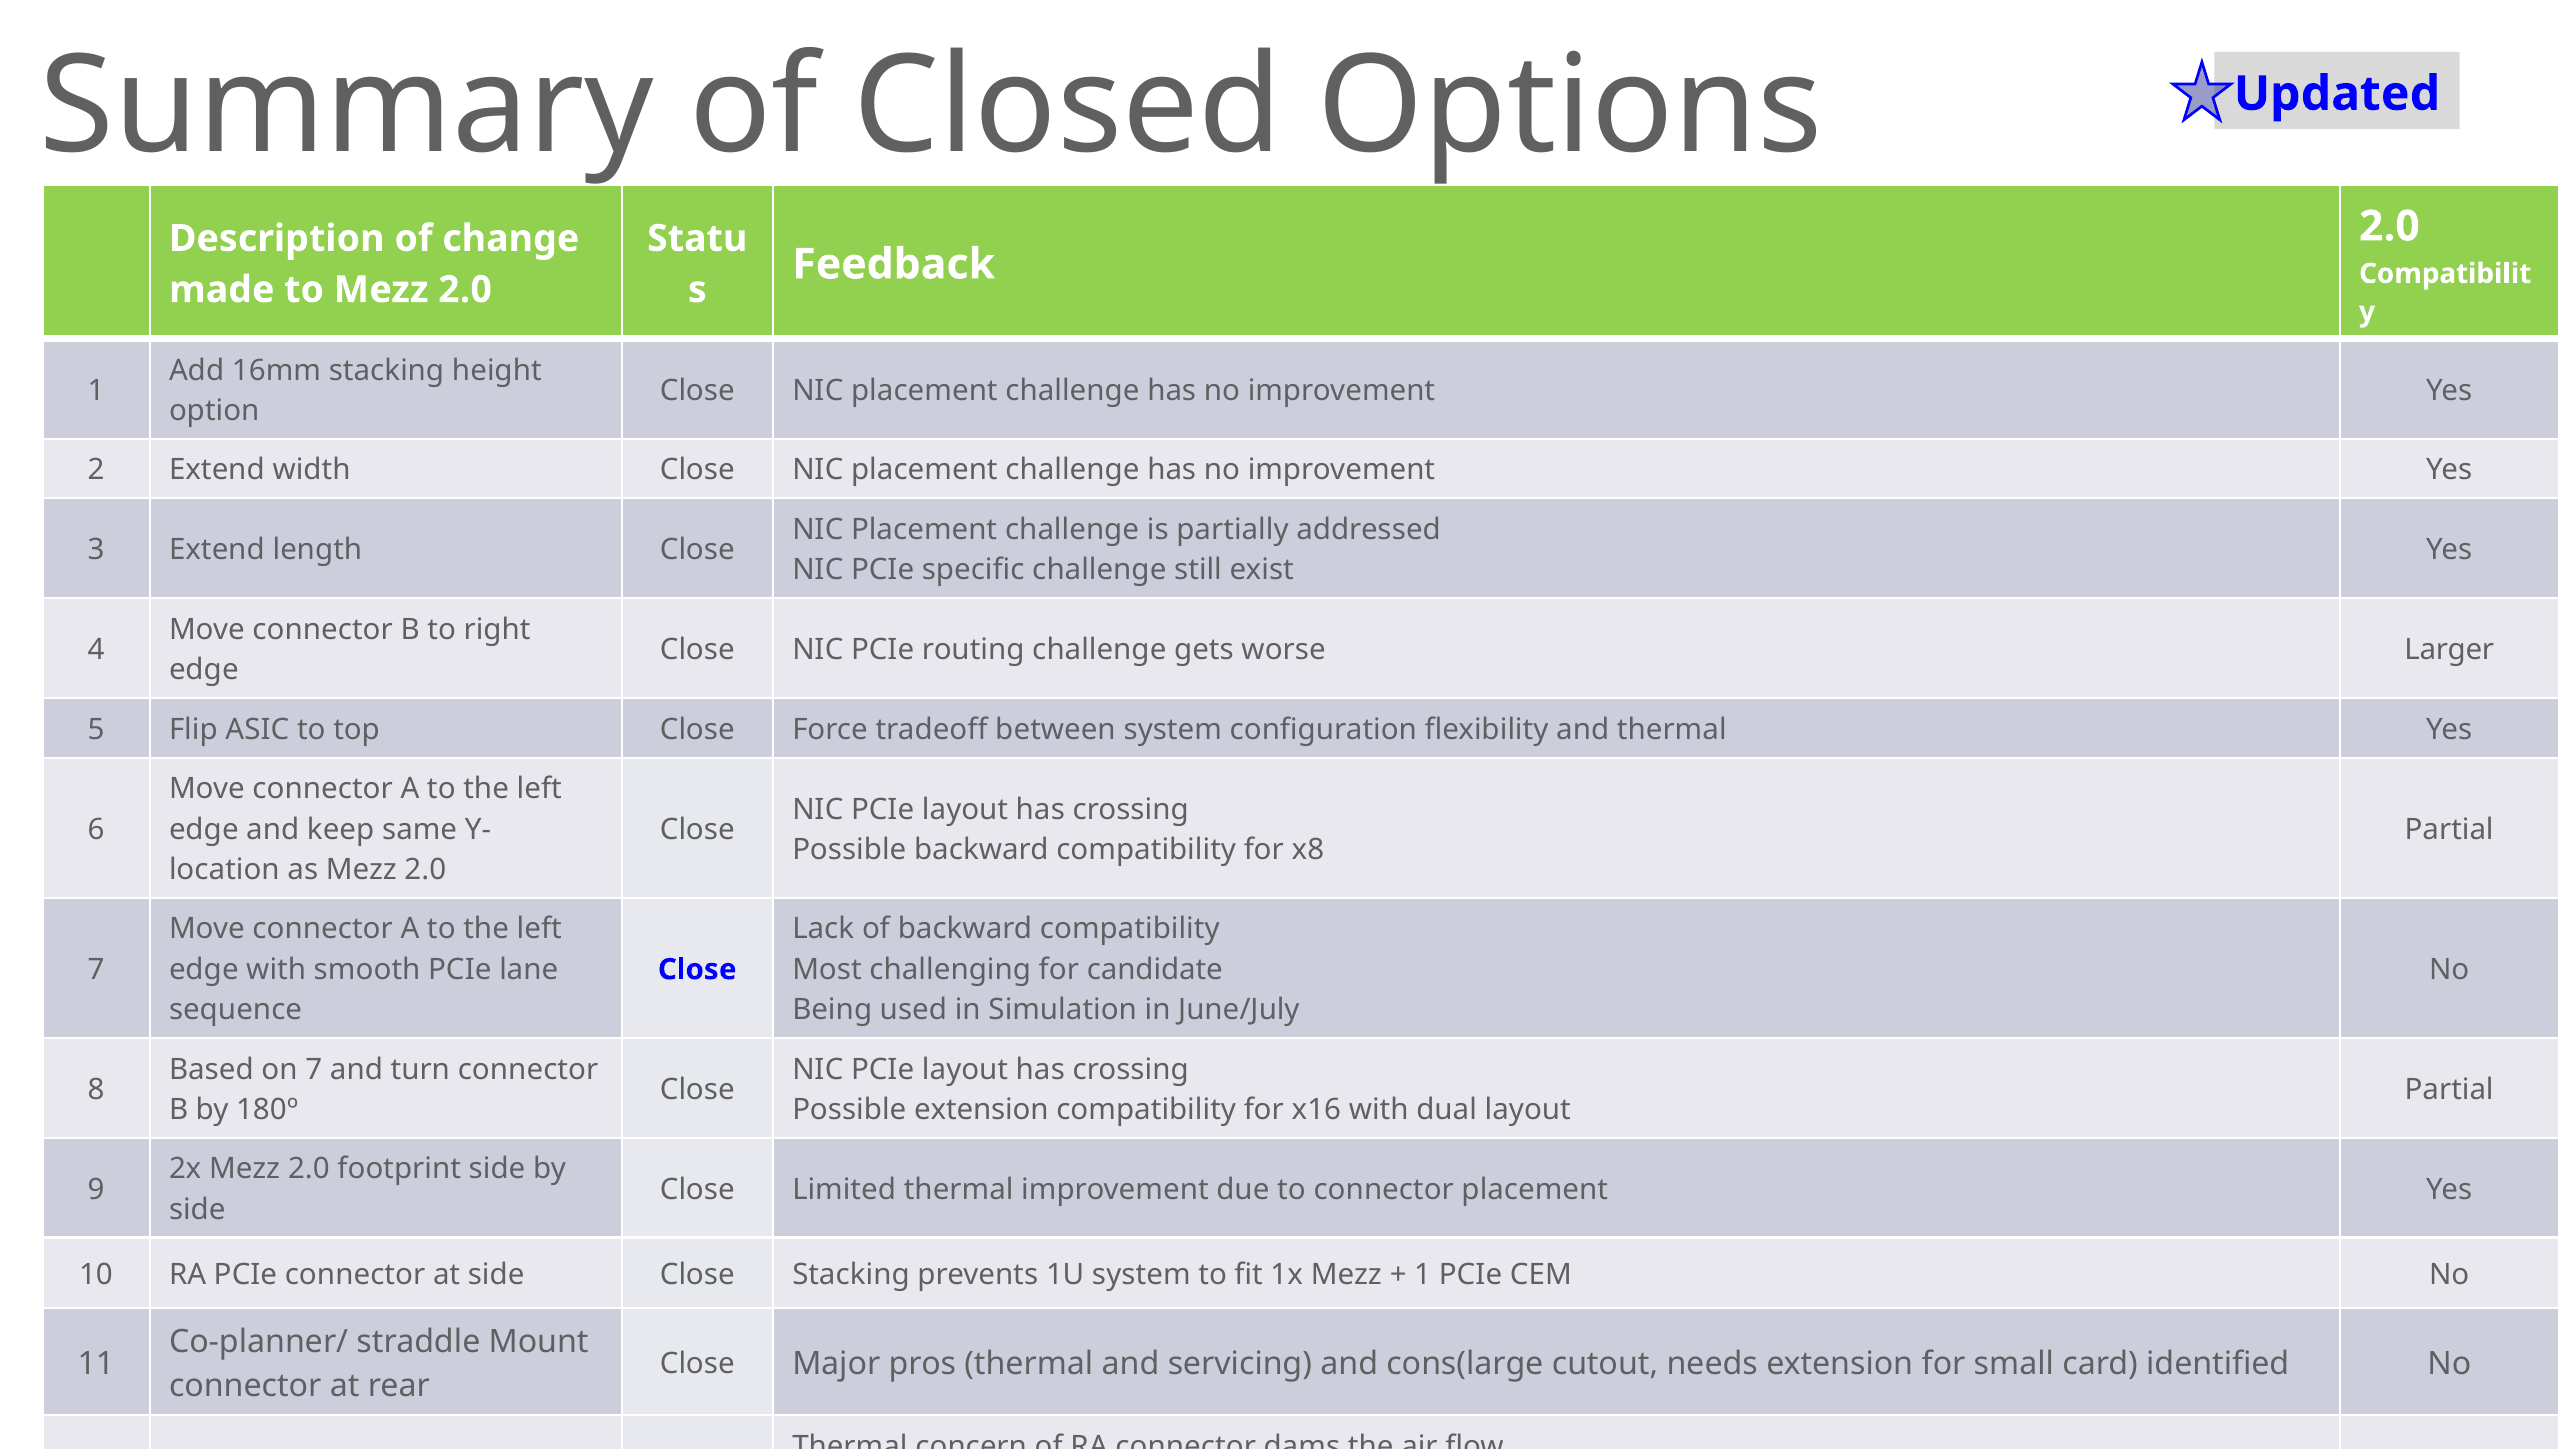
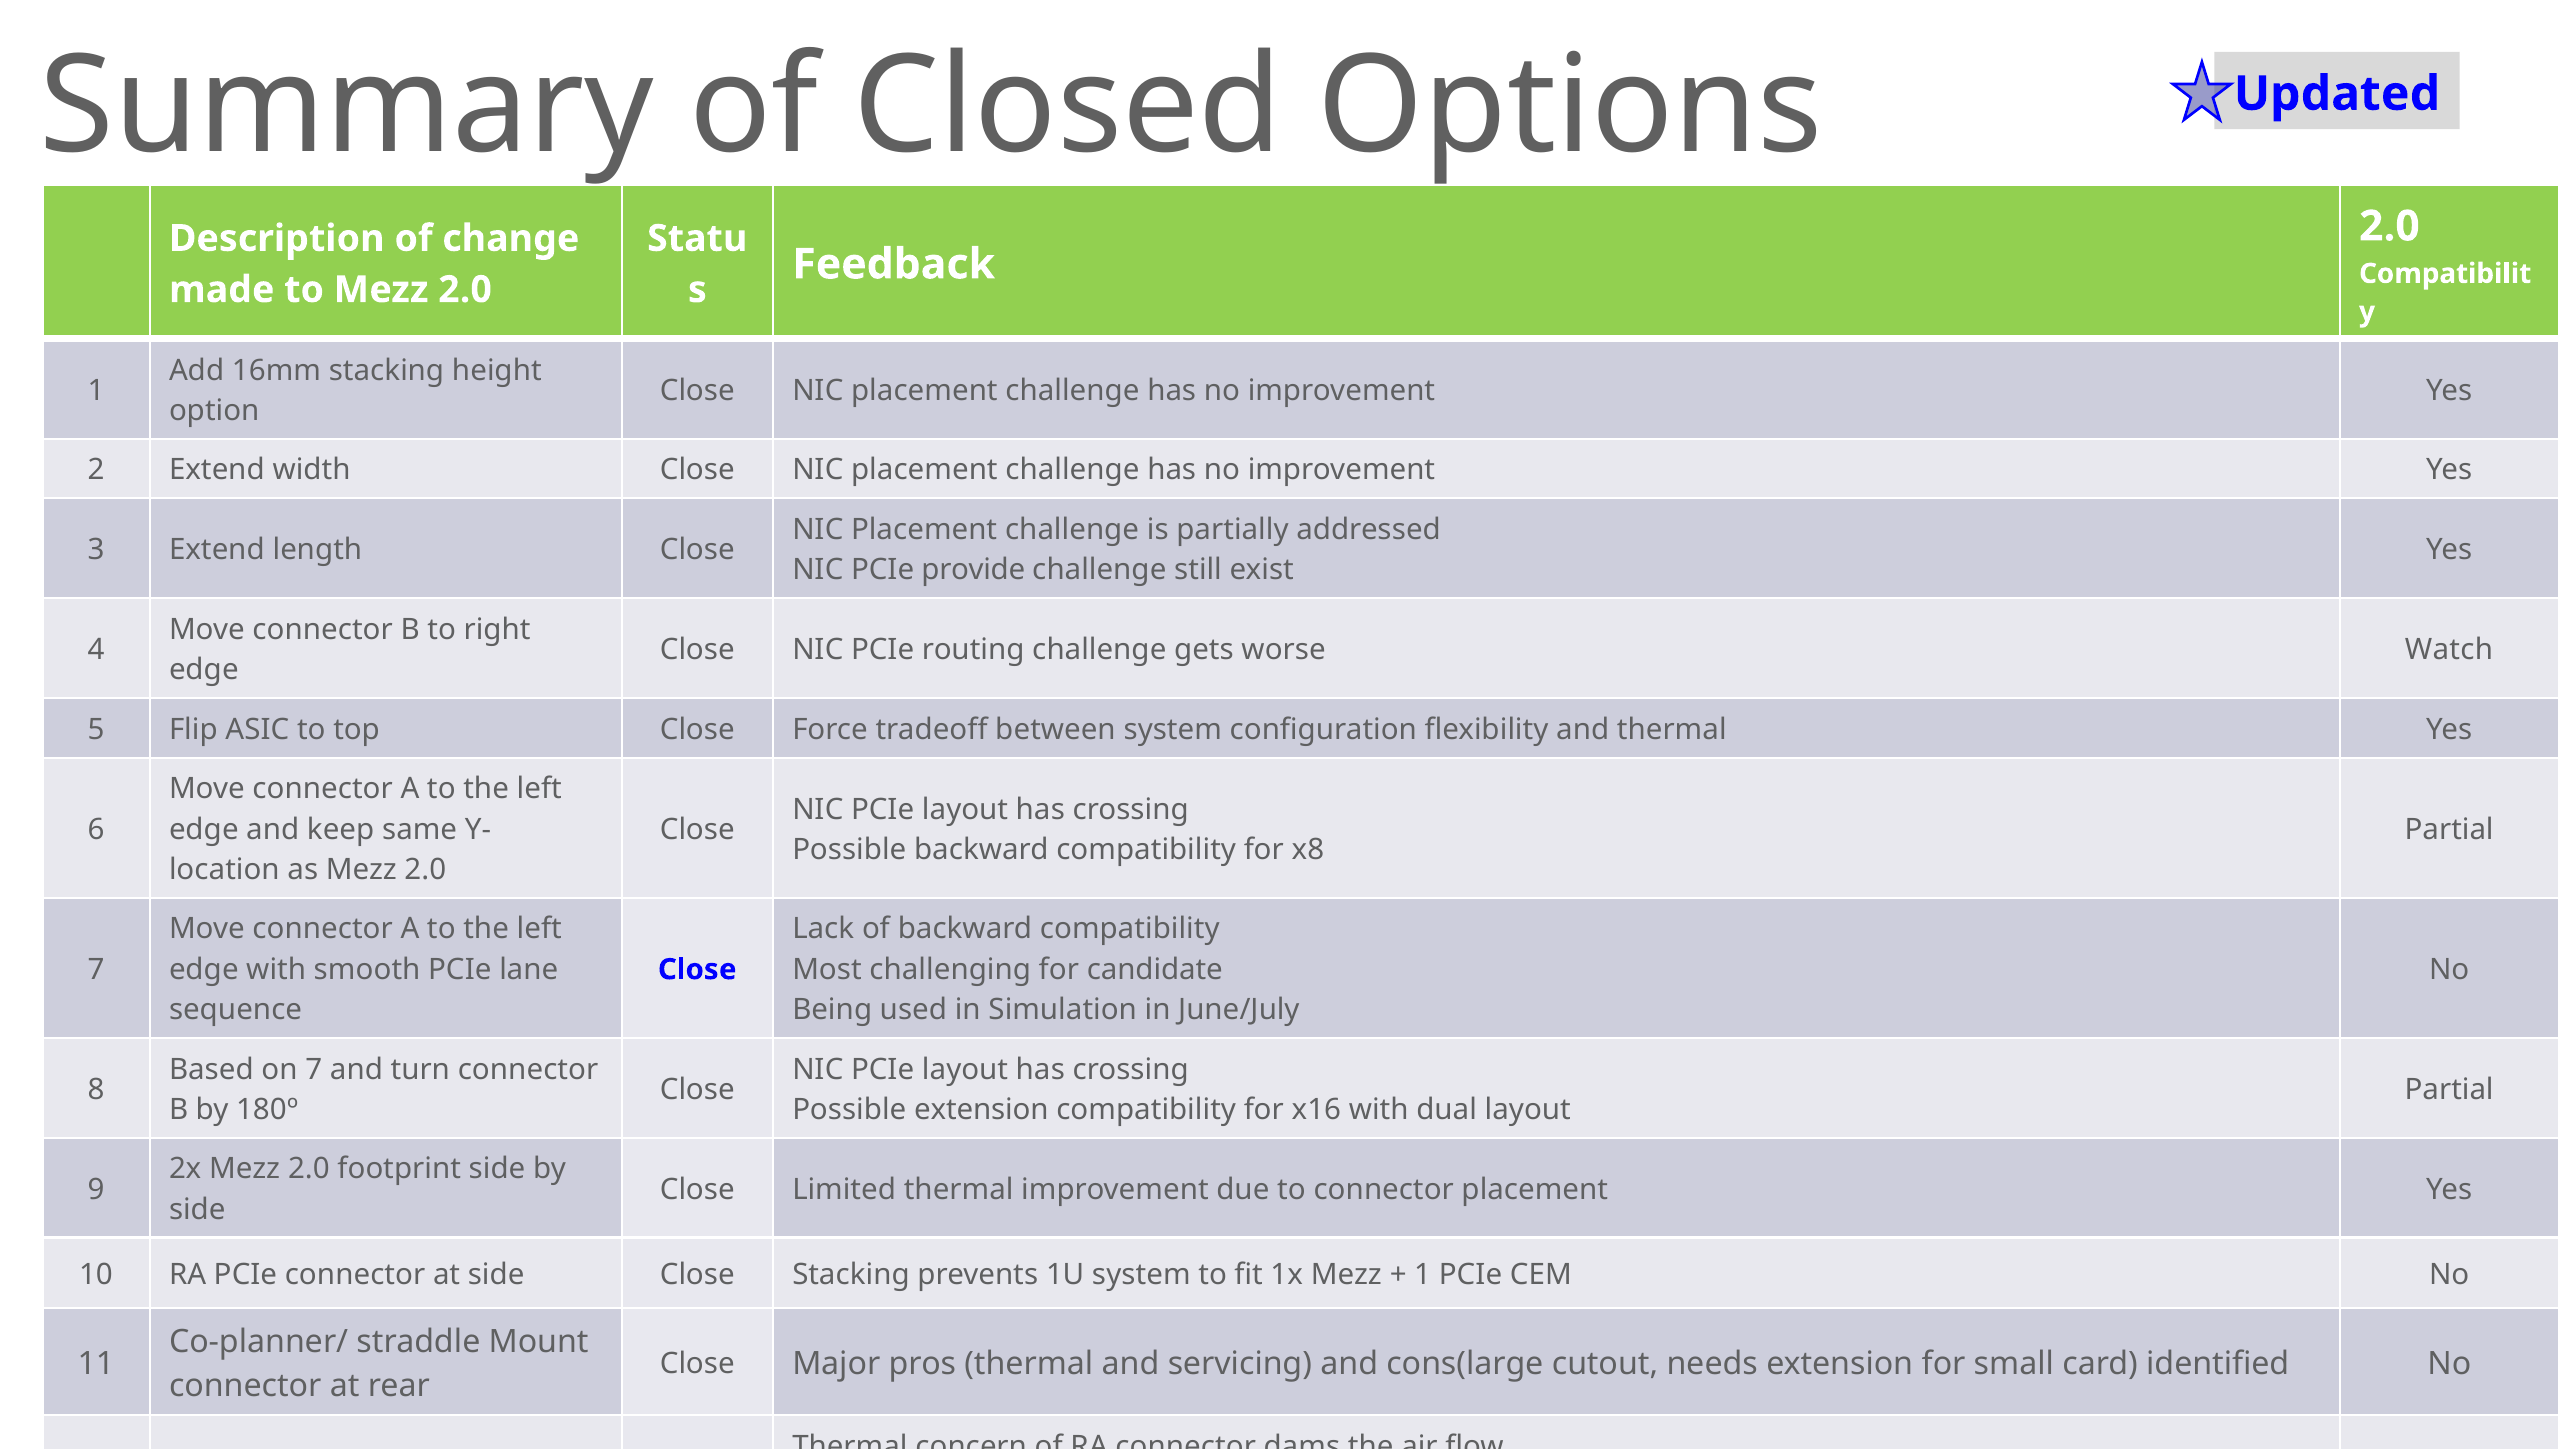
specific: specific -> provide (973, 570)
Larger: Larger -> Watch (2449, 650)
